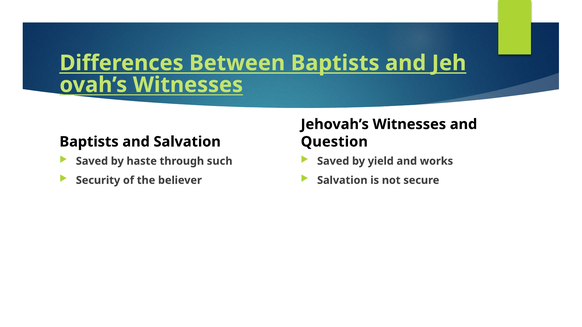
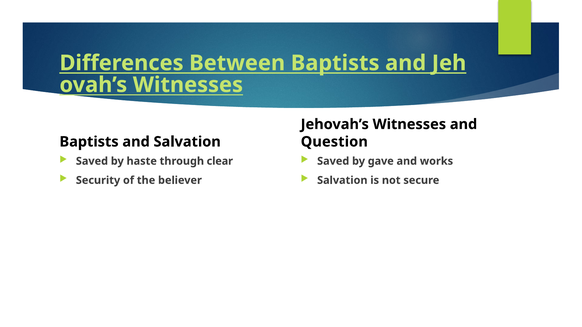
such: such -> clear (220, 161)
yield: yield -> gave (381, 161)
